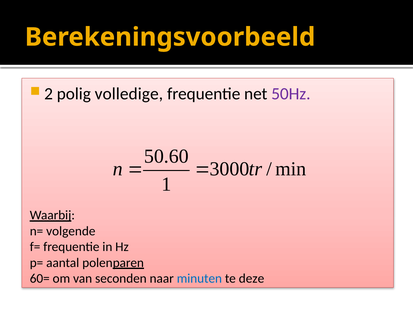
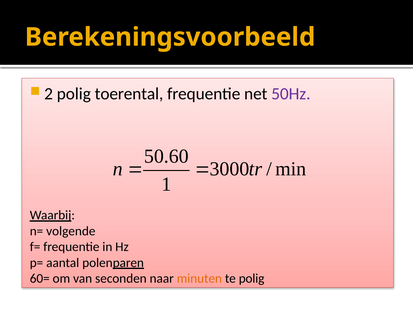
volledige: volledige -> toerental (129, 94)
minuten colour: blue -> orange (199, 278)
te deze: deze -> polig (252, 278)
